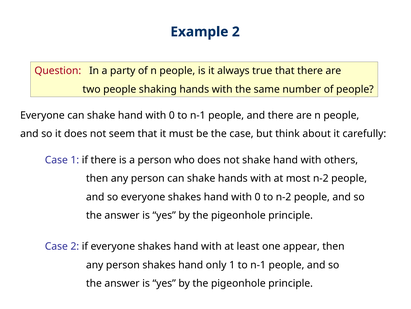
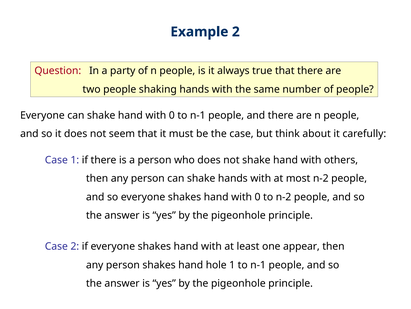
only: only -> hole (216, 264)
